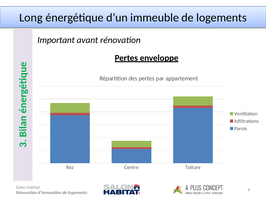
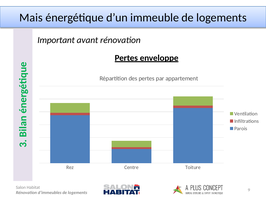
Long: Long -> Mais (31, 18)
